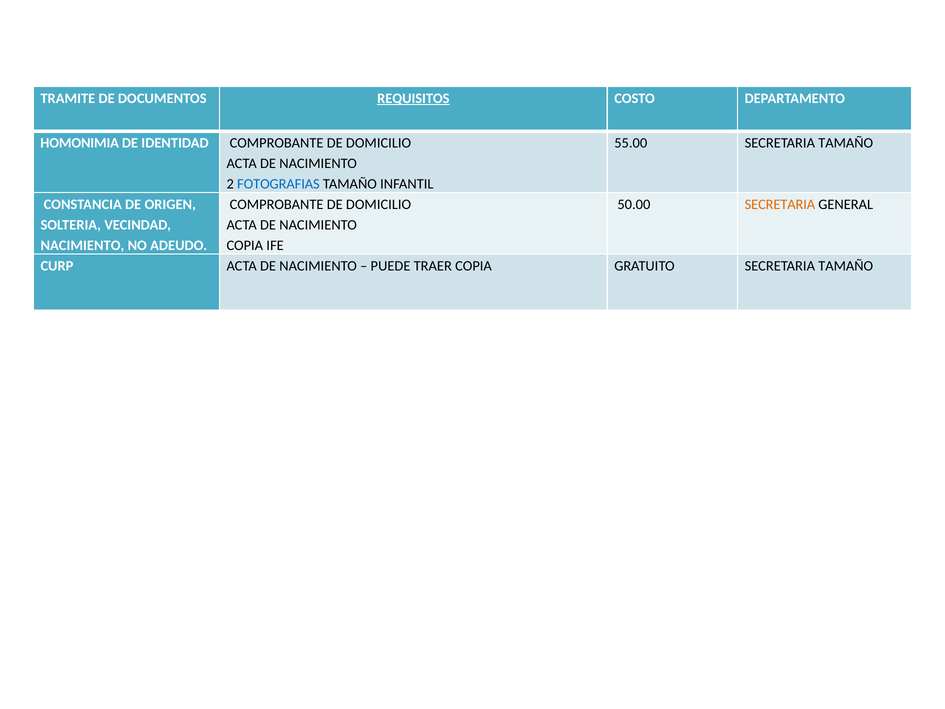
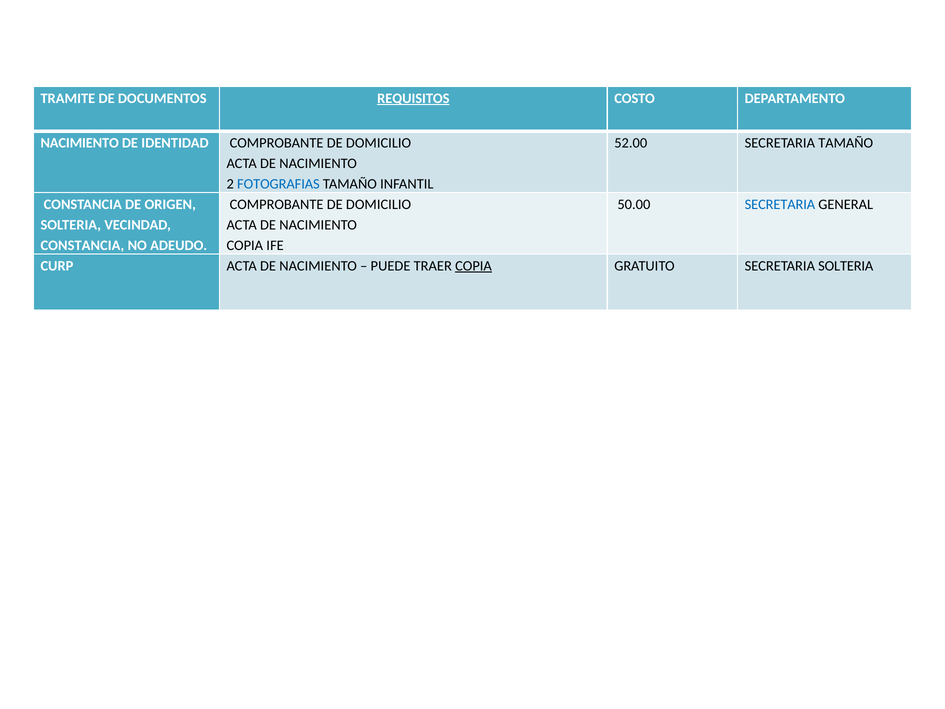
HOMONIMIA: HOMONIMIA -> NACIMIENTO (80, 143)
55.00: 55.00 -> 52.00 (631, 143)
SECRETARIA colour: orange -> blue (780, 204)
NACIMIENTO: NACIMIENTO -> CONSTANCIA (82, 245)
COPIA underline: none -> present (473, 266)
GRATUITO SECRETARIA TAMAÑO: TAMAÑO -> SOLTERIA (846, 266)
